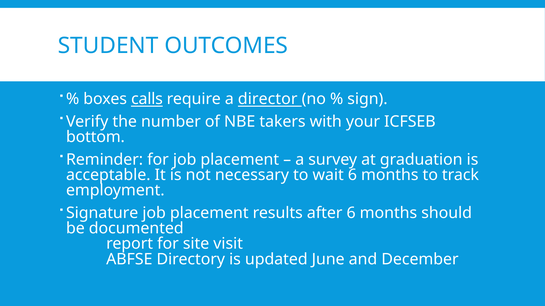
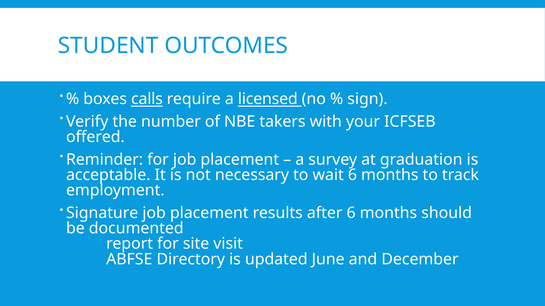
director: director -> licensed (268, 99)
bottom: bottom -> offered (95, 137)
